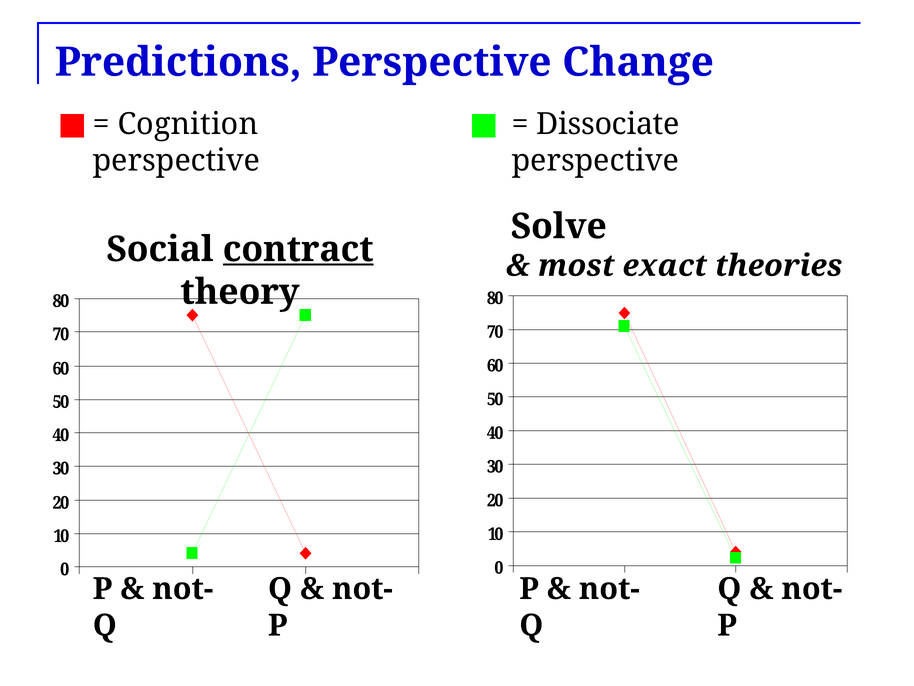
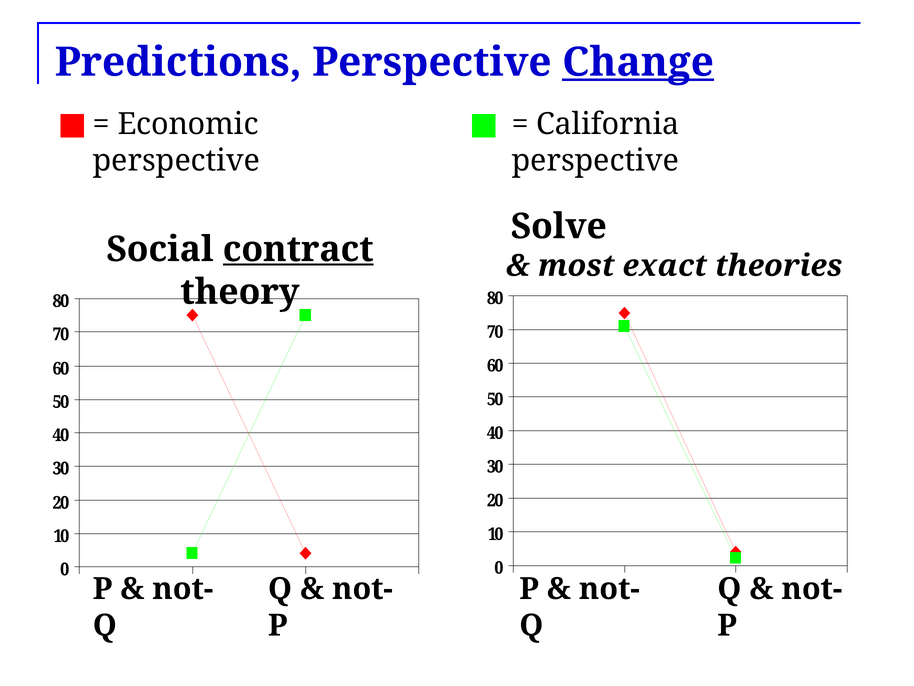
Change underline: none -> present (638, 62)
Cognition: Cognition -> Economic (188, 124)
Dissociate: Dissociate -> California (608, 124)
